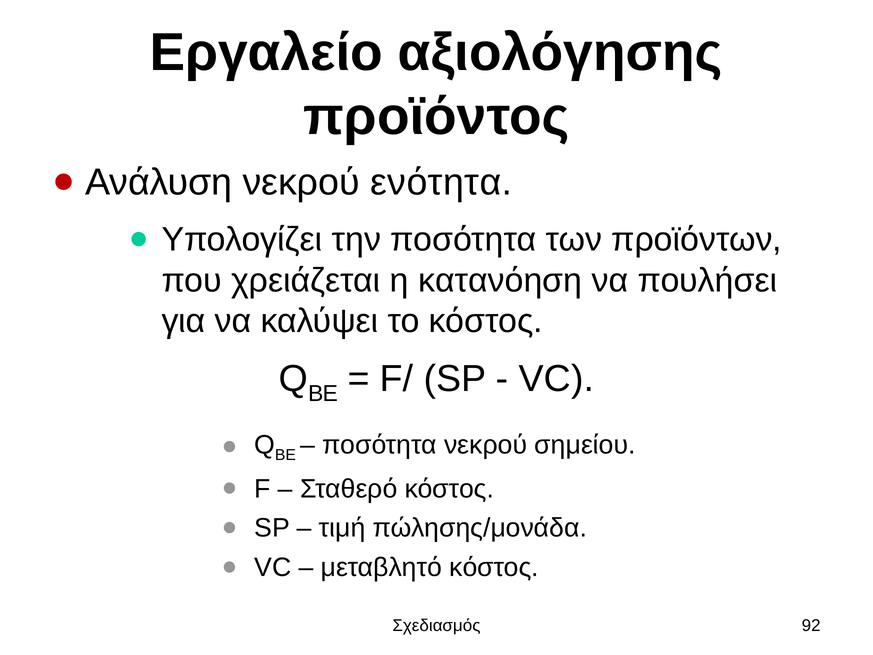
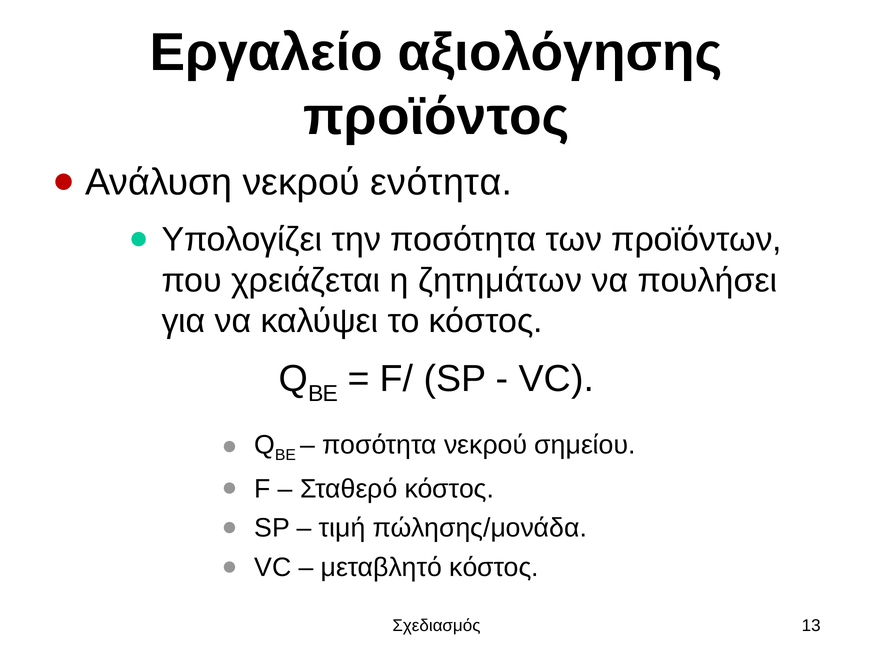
κατανόηση: κατανόηση -> ζητημάτων (500, 280)
92: 92 -> 13 (811, 625)
